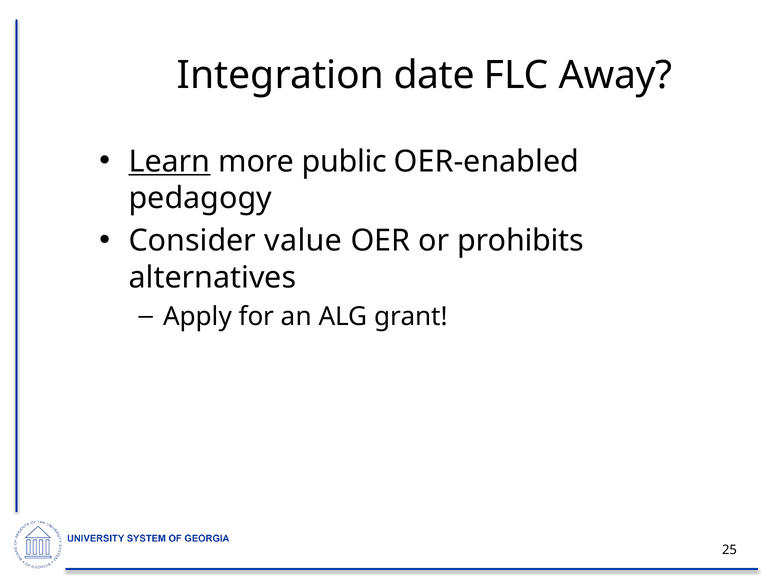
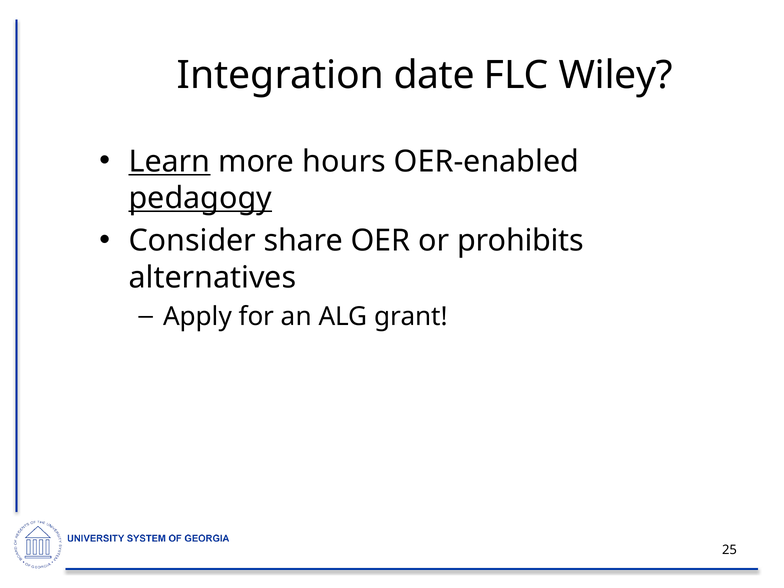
Away: Away -> Wiley (616, 75)
public: public -> hours (344, 162)
pedagogy underline: none -> present (200, 198)
value: value -> share (304, 241)
